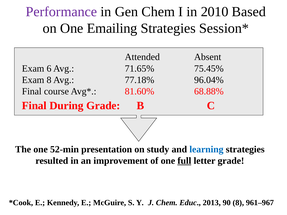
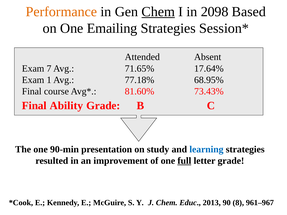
Performance colour: purple -> orange (61, 12)
Chem underline: none -> present (158, 12)
2010: 2010 -> 2098 (215, 12)
6: 6 -> 7 (49, 69)
75.45%: 75.45% -> 17.64% (209, 69)
Exam 8: 8 -> 1 (49, 80)
96.04%: 96.04% -> 68.95% (209, 80)
68.88%: 68.88% -> 73.43% (209, 92)
During: During -> Ability (66, 106)
52-min: 52-min -> 90-min (64, 149)
